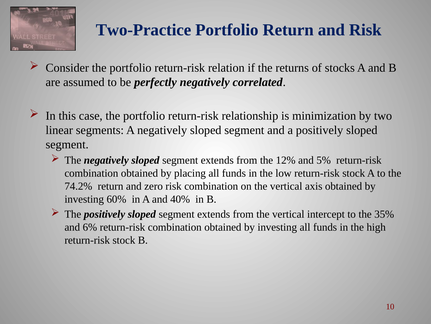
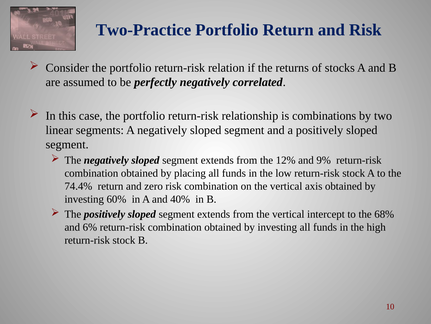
minimization: minimization -> combinations (324, 116)
5%: 5% -> 9% (324, 160)
74.2%: 74.2% -> 74.4% (78, 186)
35%: 35% -> 68% (384, 214)
